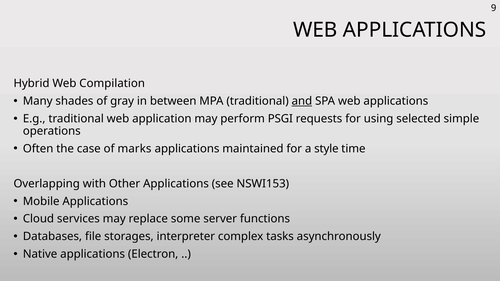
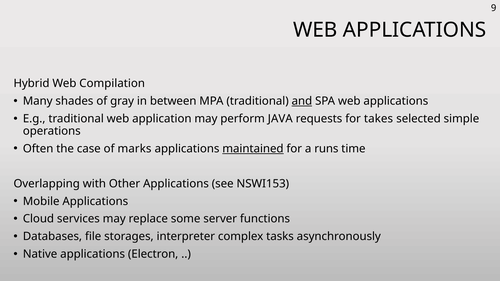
PSGI: PSGI -> JAVA (280, 119)
using: using -> takes (379, 119)
maintained underline: none -> present (253, 149)
style: style -> runs (326, 149)
